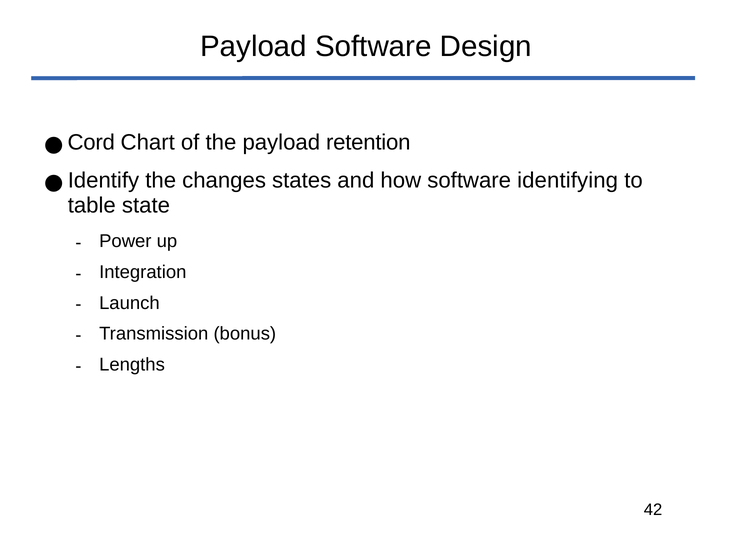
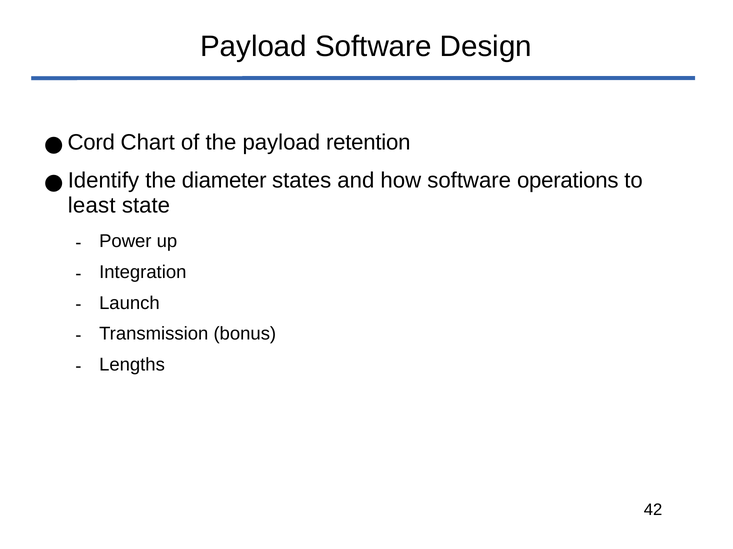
changes: changes -> diameter (224, 181)
identifying: identifying -> operations (568, 181)
table: table -> least (92, 206)
